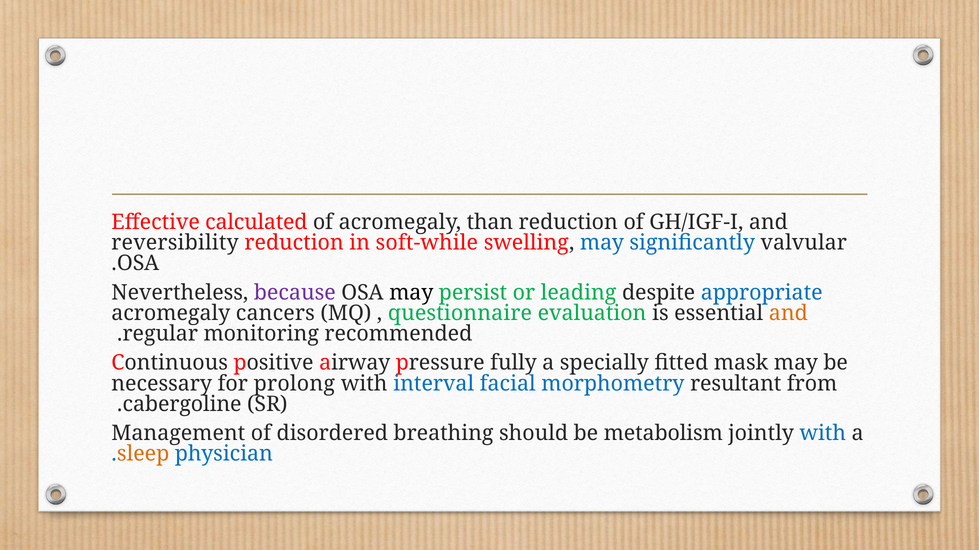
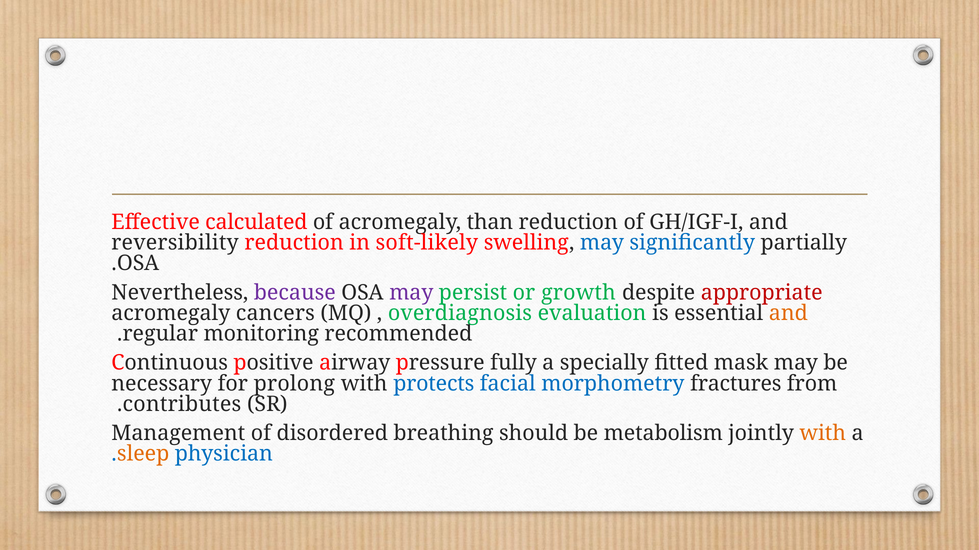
soft-while: soft-while -> soft-likely (427, 243)
valvular: valvular -> partially (804, 243)
may colour: black -> purple (411, 293)
leading: leading -> growth (578, 293)
appropriate colour: blue -> red (762, 293)
questionnaire: questionnaire -> overdiagnosis (460, 313)
interval: interval -> protects (434, 384)
resultant: resultant -> fractures (736, 384)
cabergoline: cabergoline -> contributes (182, 404)
with colour: blue -> orange (823, 434)
